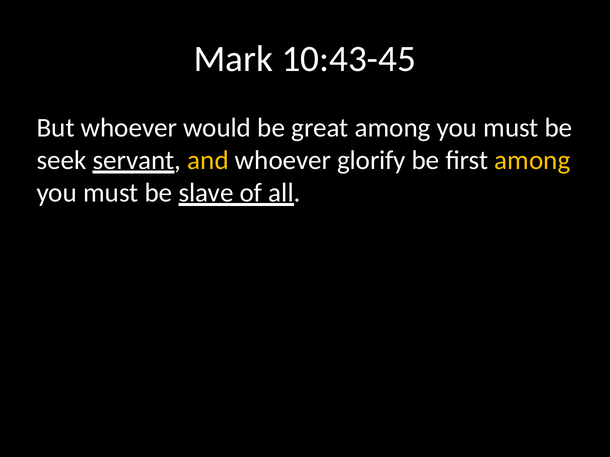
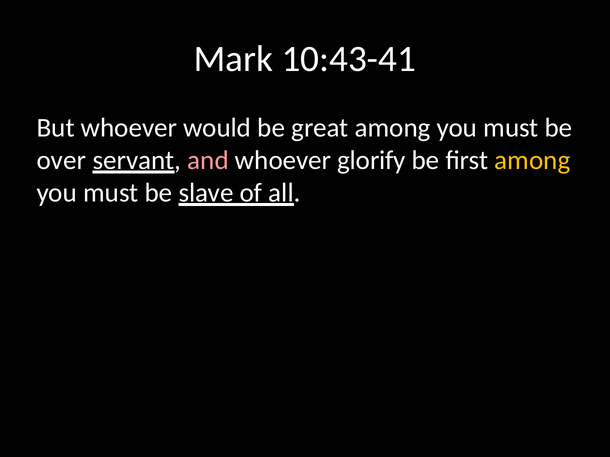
10:43-45: 10:43-45 -> 10:43-41 (349, 59)
seek: seek -> over (61, 161)
and colour: yellow -> pink (208, 161)
